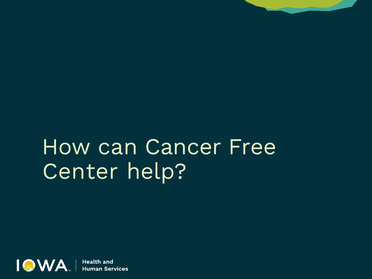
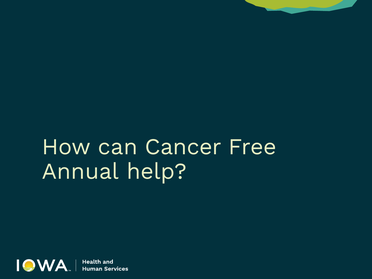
Center: Center -> Annual (80, 171)
